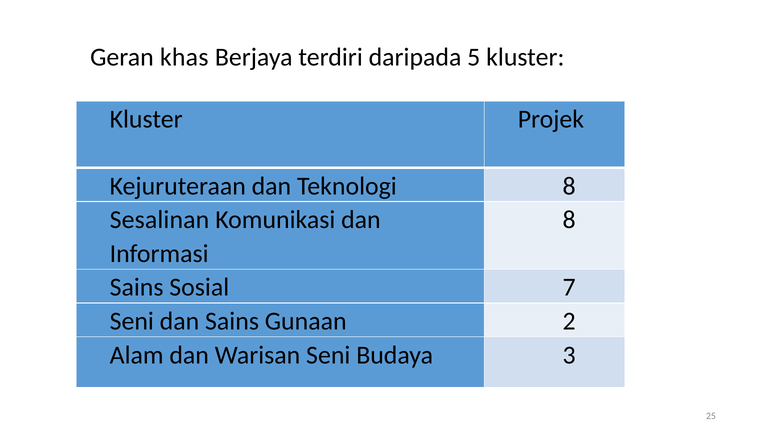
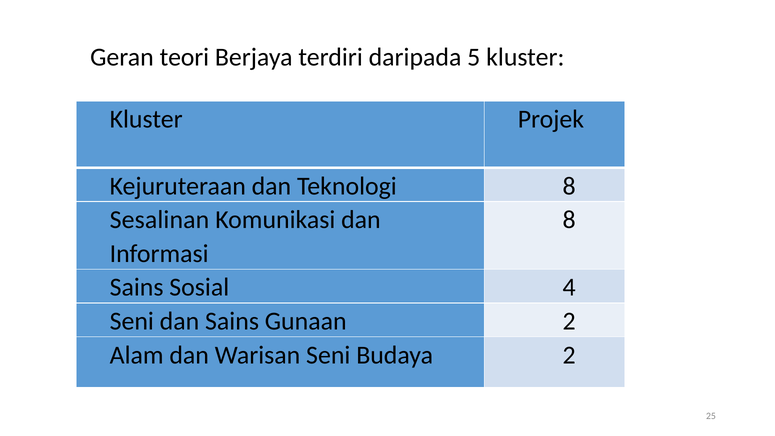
khas: khas -> teori (184, 57)
7: 7 -> 4 (569, 287)
Budaya 3: 3 -> 2 (569, 355)
